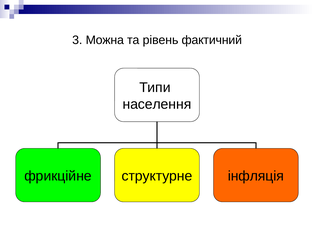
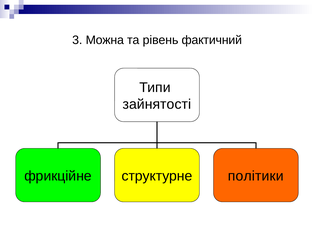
населення: населення -> зайнятості (157, 104)
інфляція: інфляція -> політики (256, 176)
